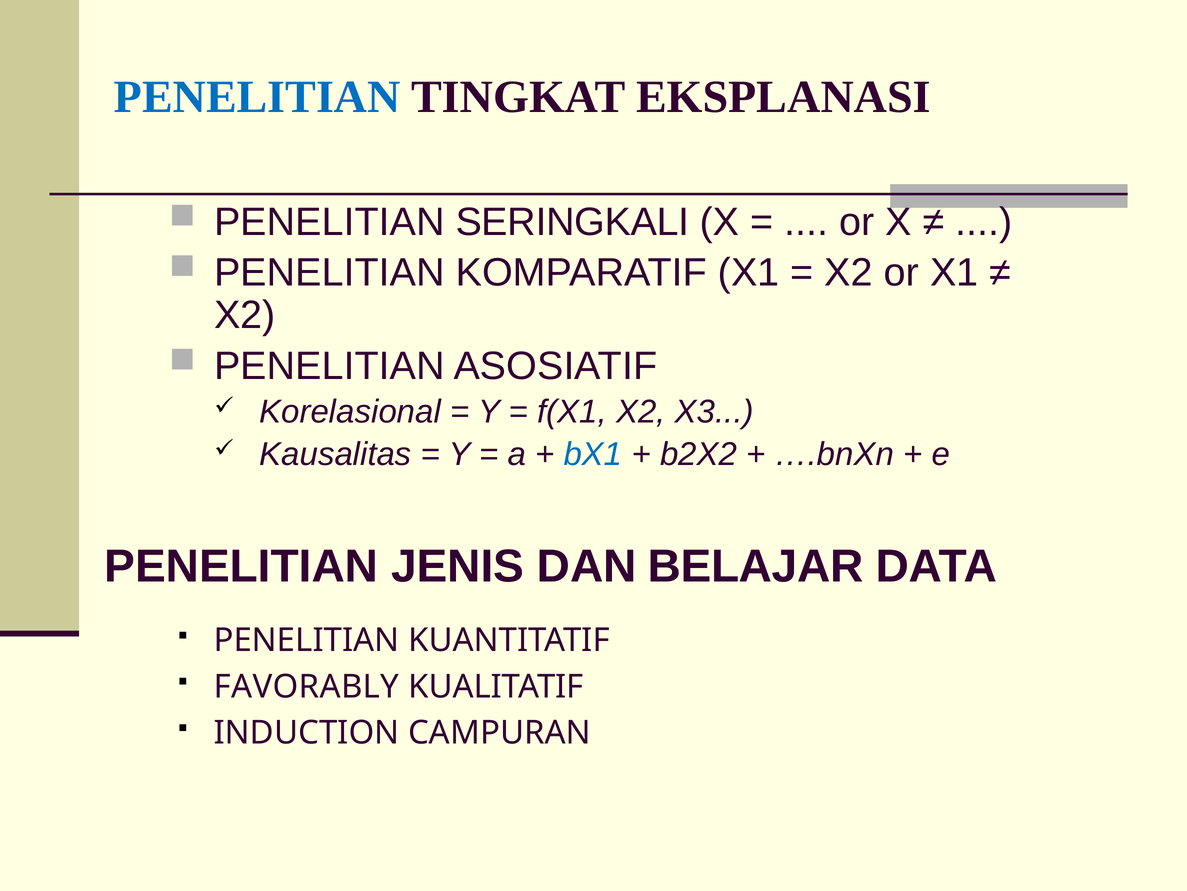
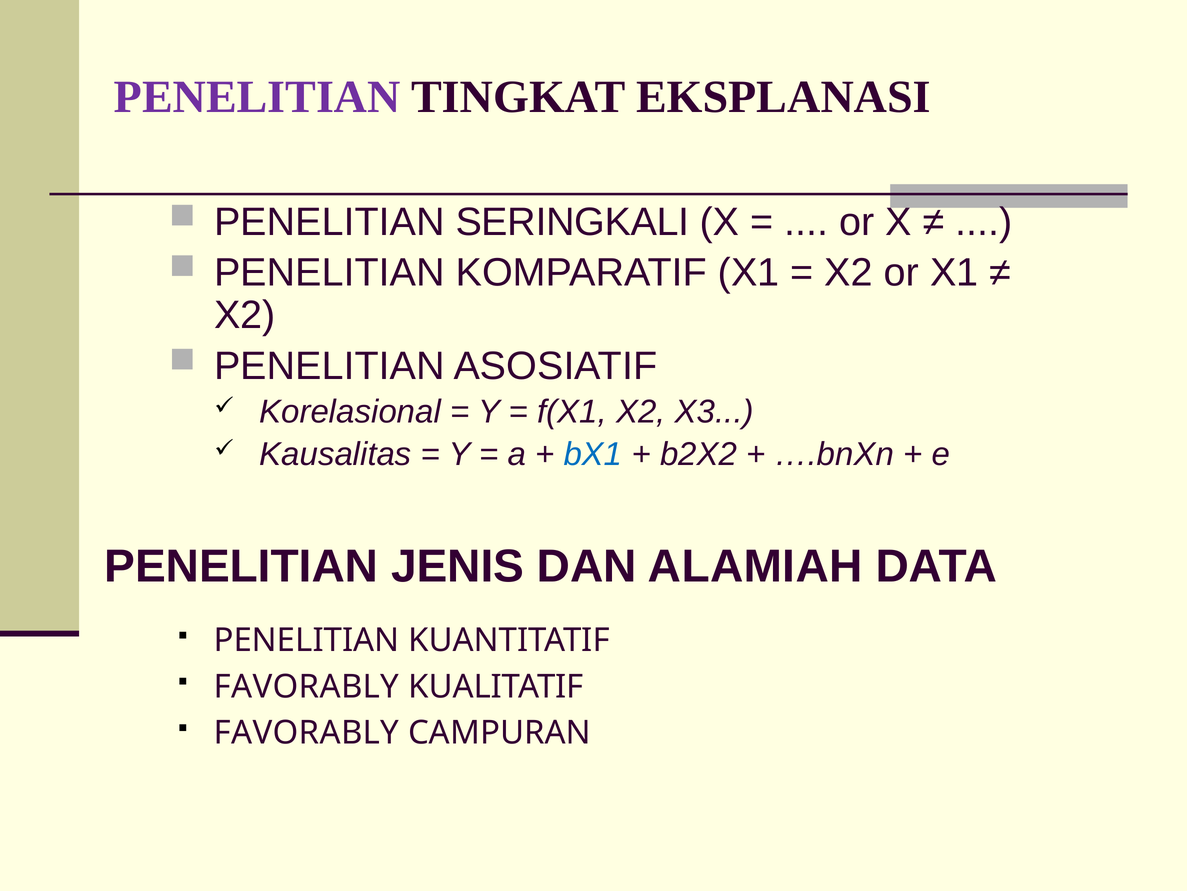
PENELITIAN colour: blue -> purple (257, 97)
BELAJAR: BELAJAR -> ALAMIAH (755, 566)
INDUCTION: INDUCTION -> FAVORABLY (306, 732)
